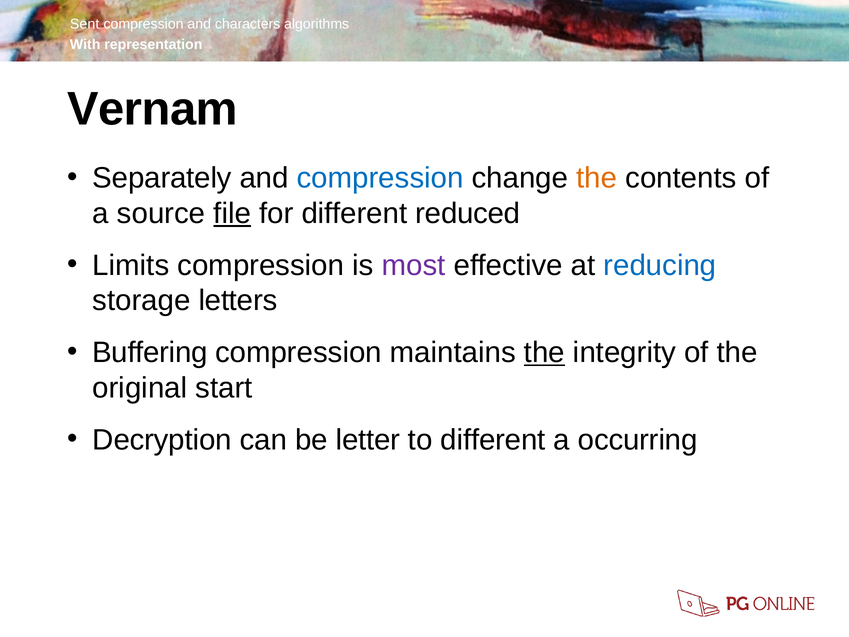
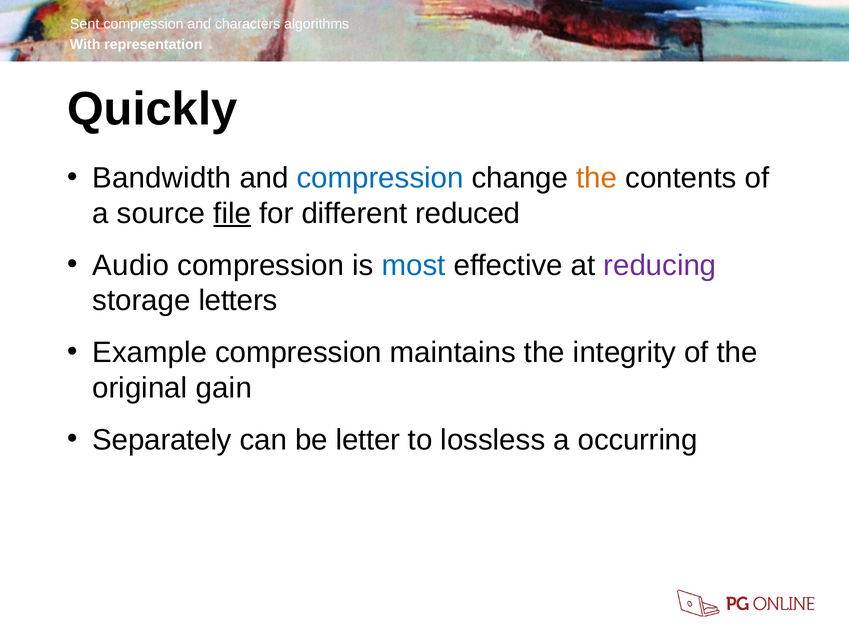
Vernam: Vernam -> Quickly (152, 109)
Separately: Separately -> Bandwidth (162, 178)
Limits: Limits -> Audio (131, 265)
most colour: purple -> blue (414, 265)
reducing colour: blue -> purple (660, 265)
Buffering: Buffering -> Example (150, 352)
the underline: present -> none (544, 352)
start: start -> gain (224, 388)
Decryption: Decryption -> Separately (162, 440)
to different: different -> lossless (493, 440)
